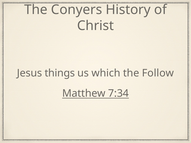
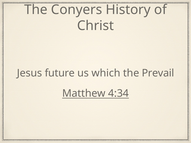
things: things -> future (60, 73)
Follow: Follow -> Prevail (158, 73)
7:34: 7:34 -> 4:34 (118, 94)
